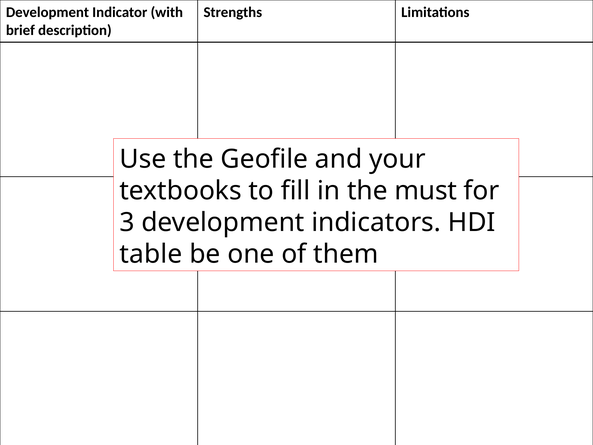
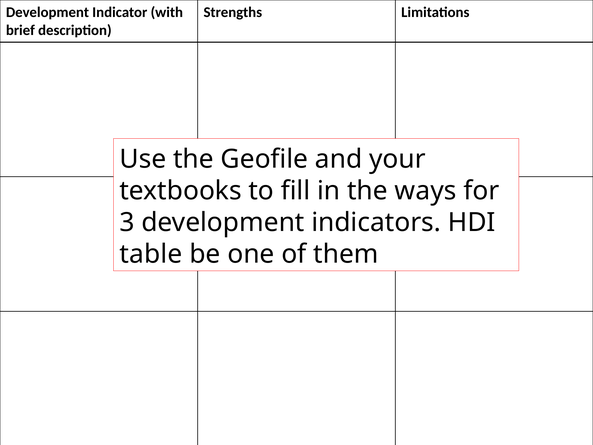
must: must -> ways (426, 191)
